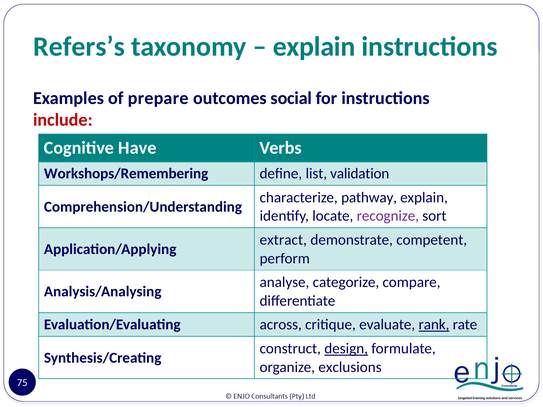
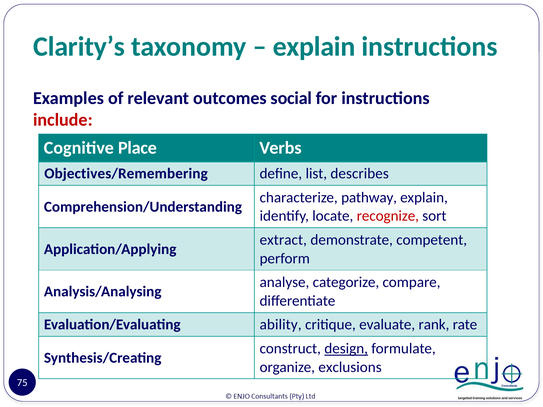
Refers’s: Refers’s -> Clarity’s (79, 47)
prepare: prepare -> relevant (158, 98)
Have: Have -> Place (138, 148)
Workshops/Remembering: Workshops/Remembering -> Objectives/Remembering (126, 174)
validation: validation -> describes (360, 174)
recognize colour: purple -> red (388, 216)
across: across -> ability (281, 325)
rank underline: present -> none (434, 325)
